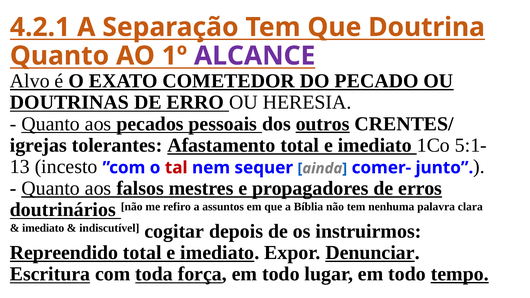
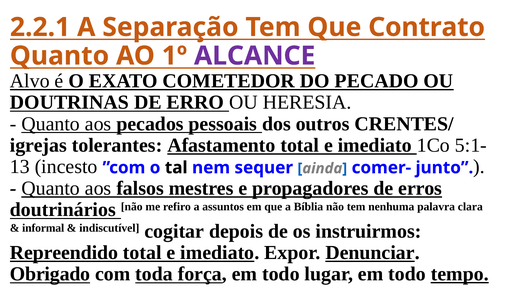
4.2.1: 4.2.1 -> 2.2.1 (40, 27)
Doutrina: Doutrina -> Contrato (427, 27)
outros underline: present -> none (323, 124)
tal colour: red -> black (176, 168)
imediato: imediato -> informal (43, 228)
Escritura: Escritura -> Obrigado (50, 274)
